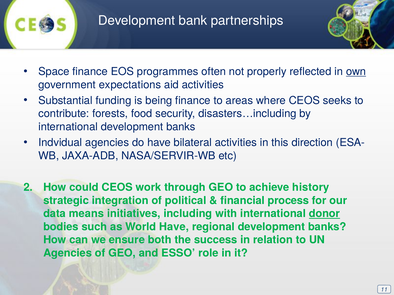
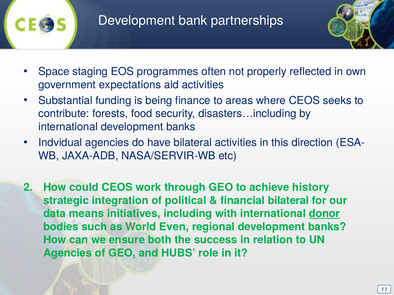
Space finance: finance -> staging (90, 72)
own underline: present -> none (356, 72)
financial process: process -> bilateral (288, 201)
World Have: Have -> Even (174, 227)
ESSO: ESSO -> HUBS (178, 253)
